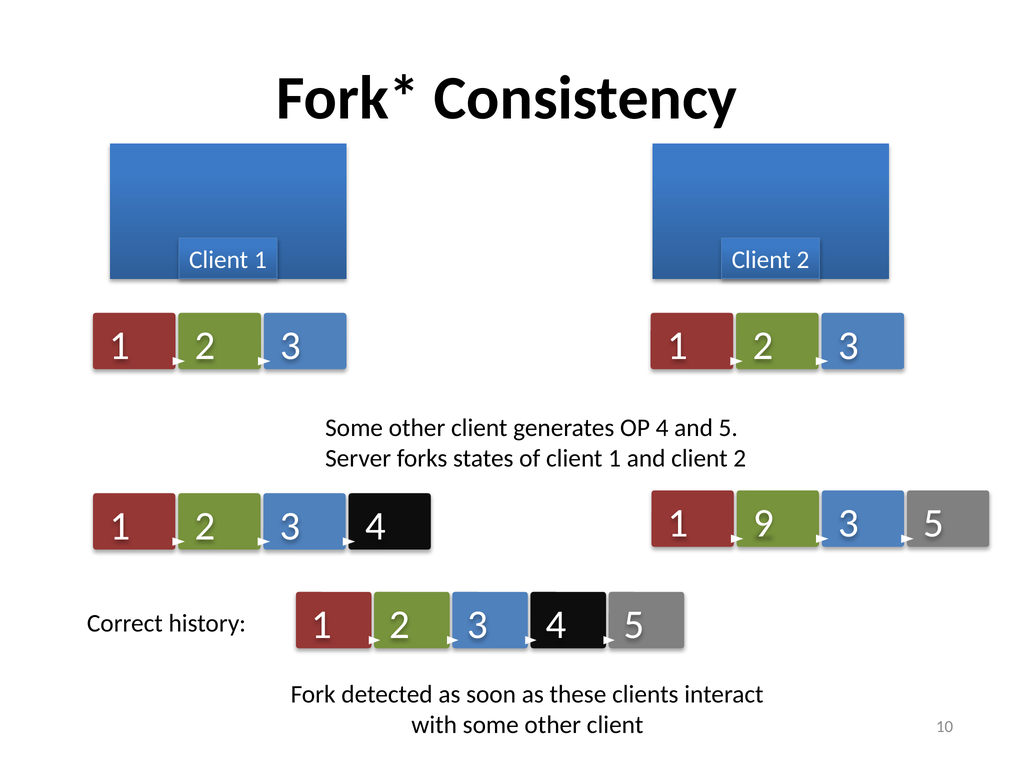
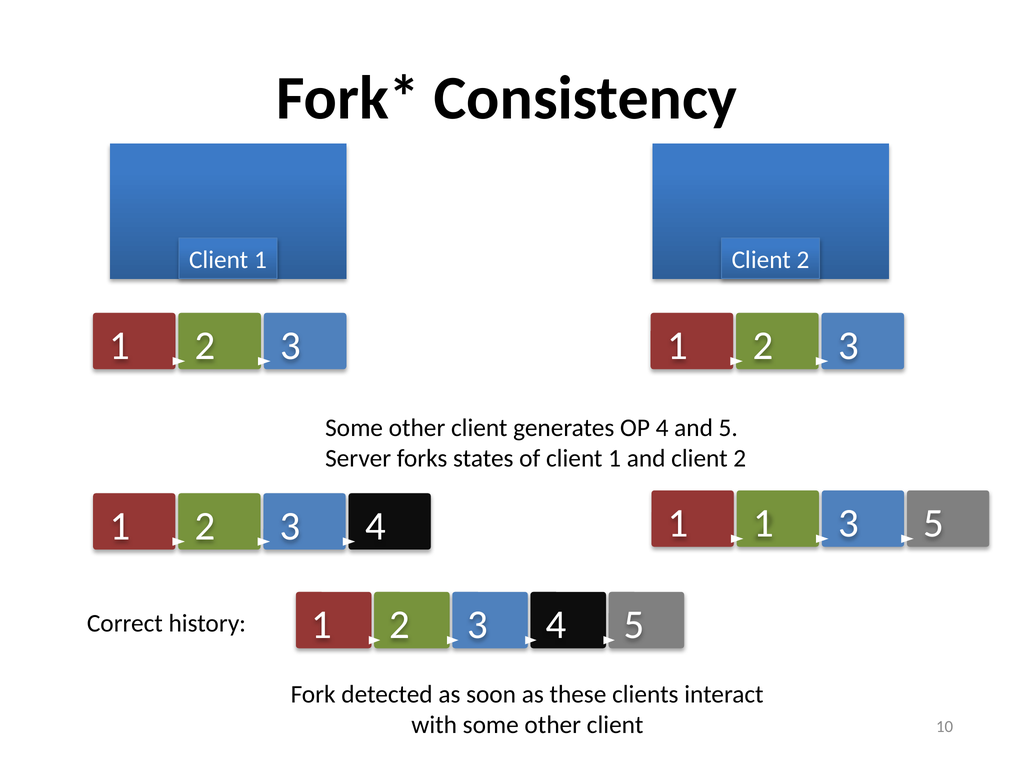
1 9: 9 -> 1 (763, 523)
